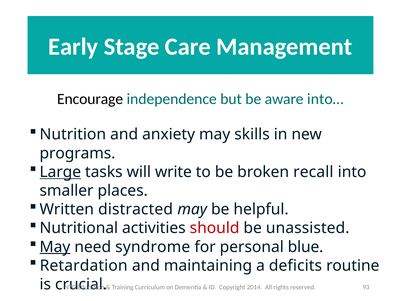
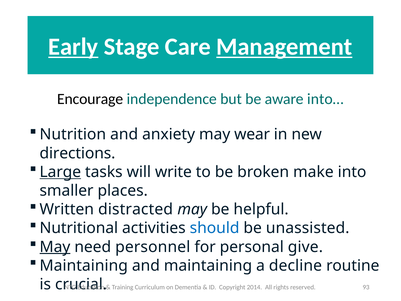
Early underline: none -> present (73, 47)
Management underline: none -> present (284, 47)
skills: skills -> wear (252, 134)
programs: programs -> directions (77, 153)
recall: recall -> make (313, 172)
should colour: red -> blue (215, 228)
syndrome: syndrome -> personnel (153, 247)
blue: blue -> give (305, 247)
Retardation: Retardation -> Maintaining (84, 265)
deficits: deficits -> decline (295, 265)
